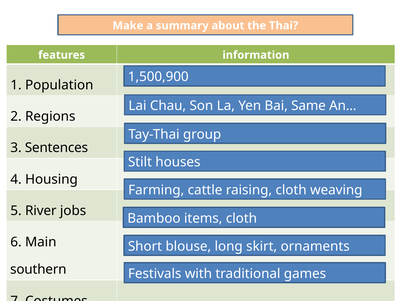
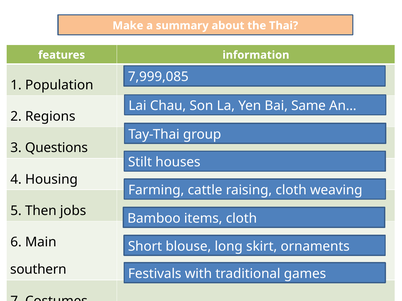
1,500,900: 1,500,900 -> 7,999,085 (158, 77)
Sentences: Sentences -> Questions (56, 148)
River: River -> Then (41, 211)
